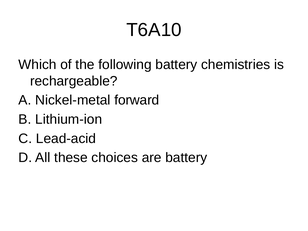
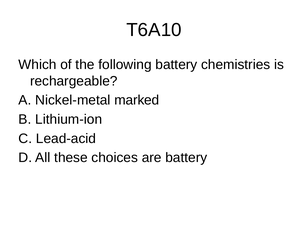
forward: forward -> marked (137, 100)
